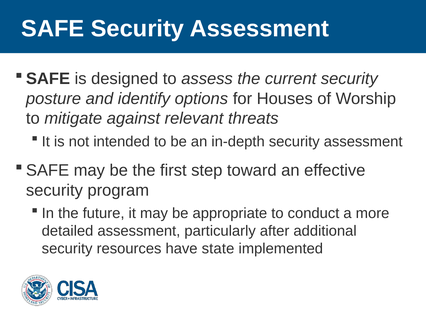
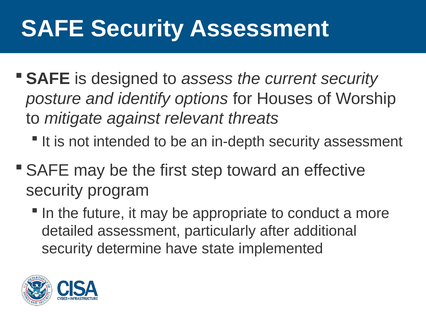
resources: resources -> determine (129, 249)
